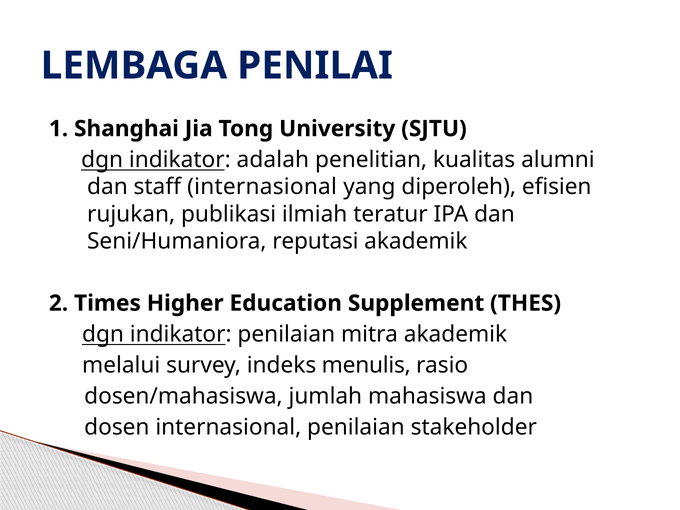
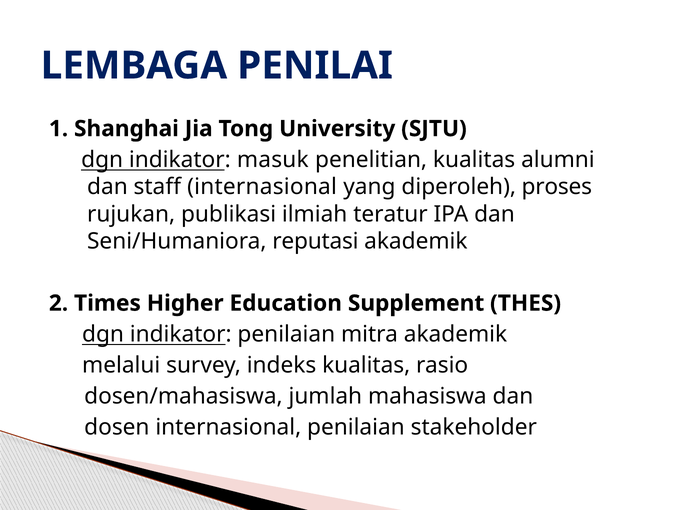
adalah: adalah -> masuk (273, 160)
efisien: efisien -> proses (557, 187)
indeks menulis: menulis -> kualitas (366, 365)
